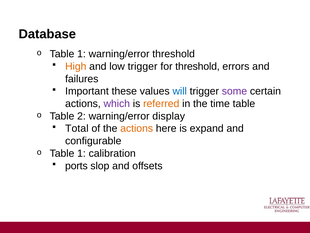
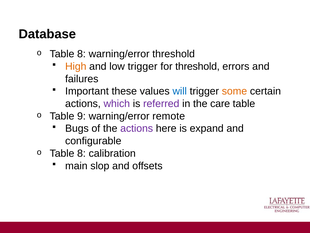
1: 1 -> 8 (81, 54)
some colour: purple -> orange (234, 91)
referred colour: orange -> purple (161, 104)
time: time -> care (220, 104)
2: 2 -> 9 (81, 116)
display: display -> remote (169, 116)
Total: Total -> Bugs (77, 128)
actions colour: orange -> purple (137, 128)
1: 1 -> 8 (81, 153)
ports: ports -> main (76, 166)
